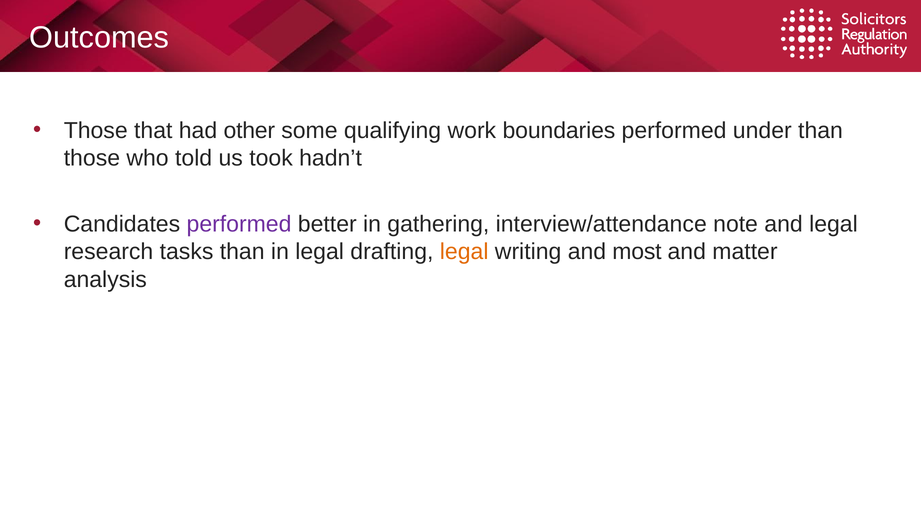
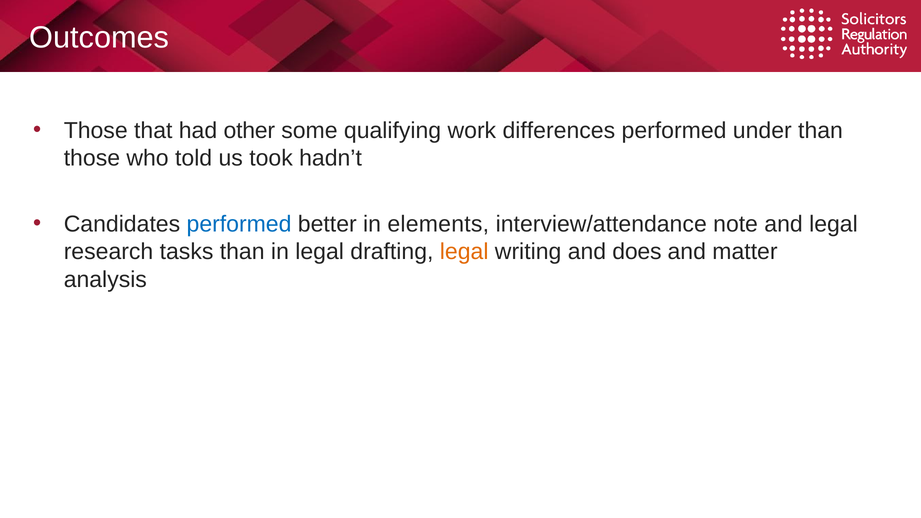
boundaries: boundaries -> differences (559, 131)
performed colour: purple -> blue (239, 224)
gathering: gathering -> elements (438, 224)
most: most -> does (637, 252)
